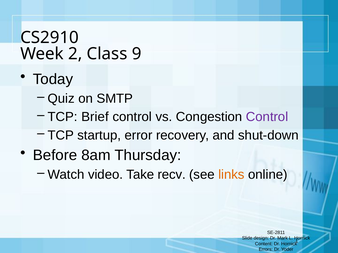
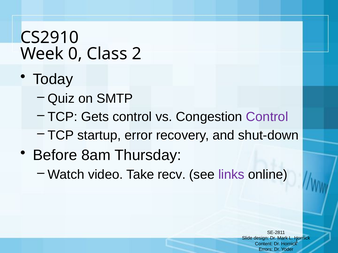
2: 2 -> 0 (75, 54)
9: 9 -> 2 (137, 54)
Brief: Brief -> Gets (95, 117)
links colour: orange -> purple (231, 175)
